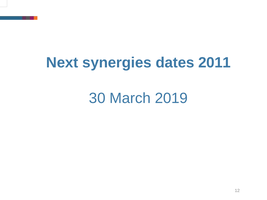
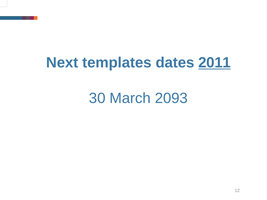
synergies: synergies -> templates (117, 63)
2011 underline: none -> present (215, 63)
2019: 2019 -> 2093 (171, 98)
